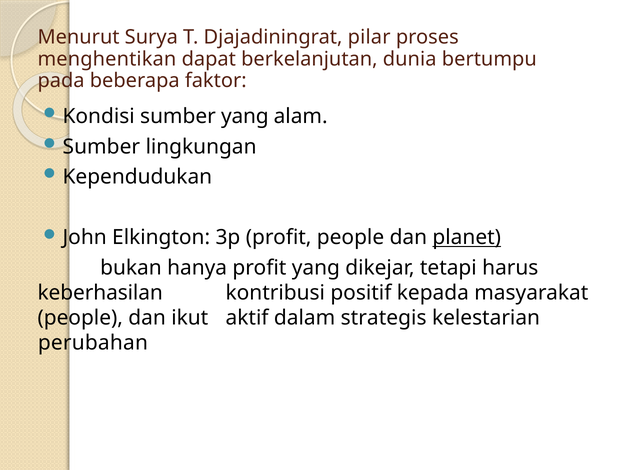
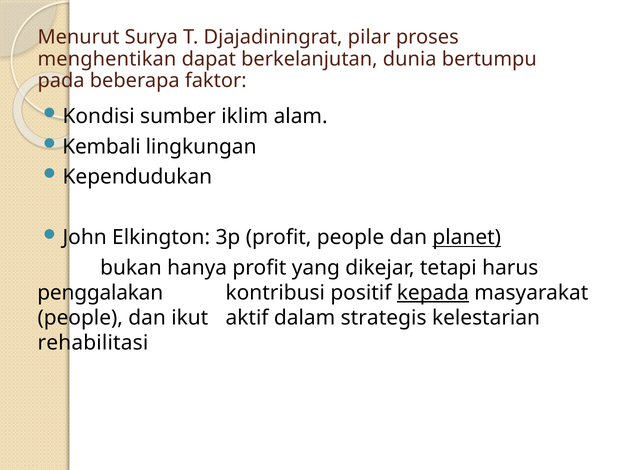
sumber yang: yang -> iklim (245, 116)
Sumber: Sumber -> Kembali (102, 147)
keberhasilan: keberhasilan -> penggalakan (100, 293)
kepada underline: none -> present (433, 293)
perubahan: perubahan -> rehabilitasi (93, 343)
